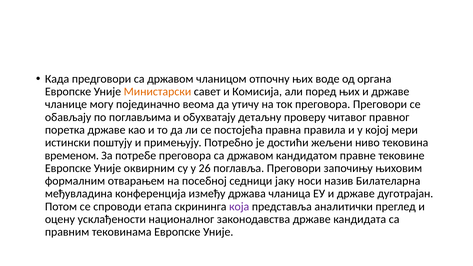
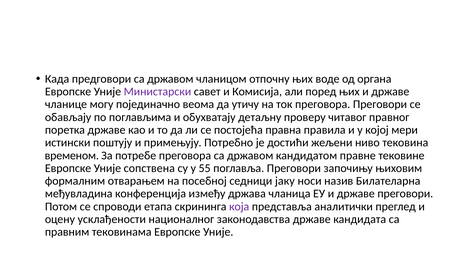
Министарски colour: orange -> purple (157, 92)
оквирним: оквирним -> сопствена (149, 168)
26: 26 -> 55 (205, 168)
државе дуготрајан: дуготрајан -> преговори (405, 194)
